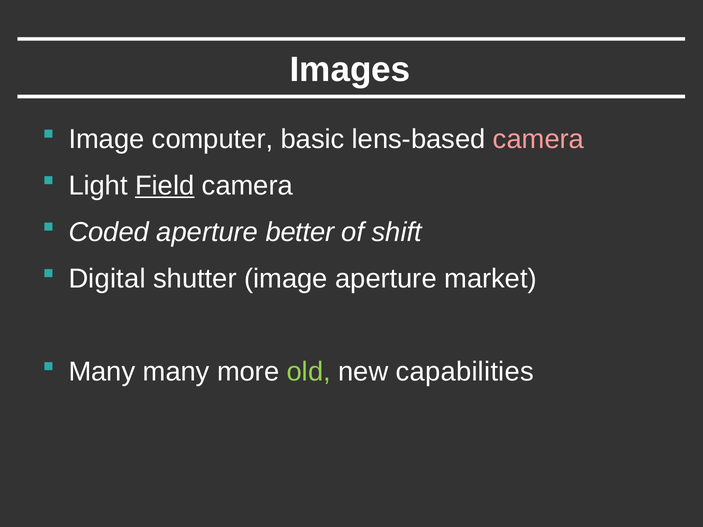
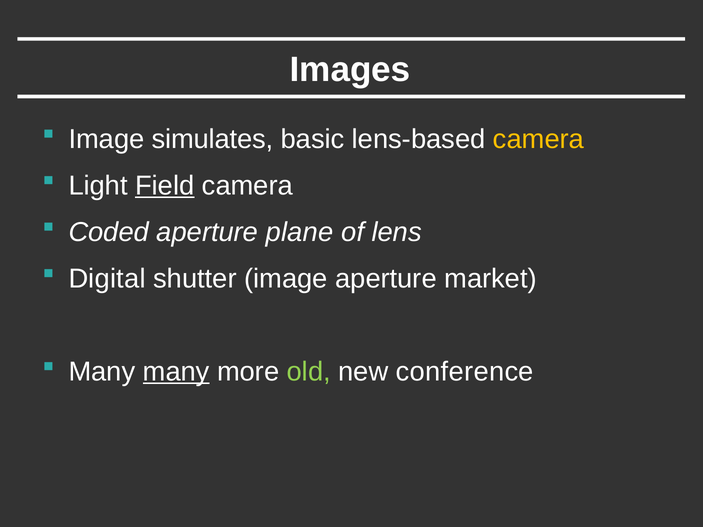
computer: computer -> simulates (213, 139)
camera colour: pink -> yellow (538, 139)
better: better -> plane (300, 232)
shift: shift -> lens (397, 232)
many underline: none -> present (176, 372)
capabilities: capabilities -> conference (465, 372)
